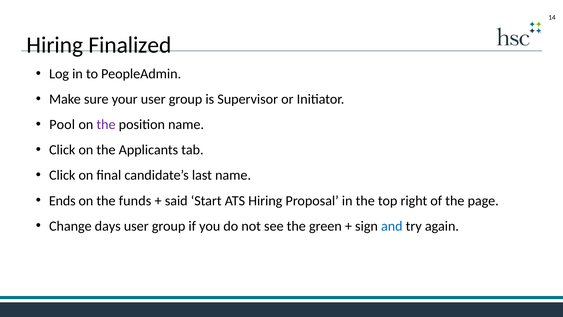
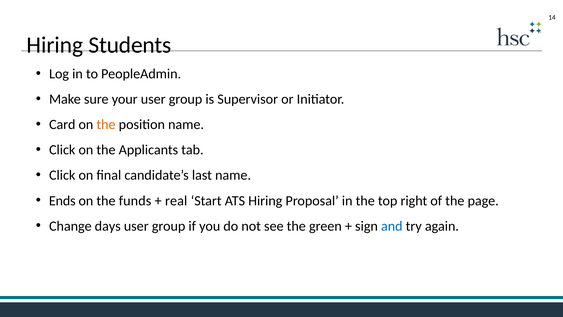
Finalized: Finalized -> Students (130, 45)
Pool: Pool -> Card (62, 125)
the colour: purple -> orange (106, 125)
said: said -> real (176, 201)
